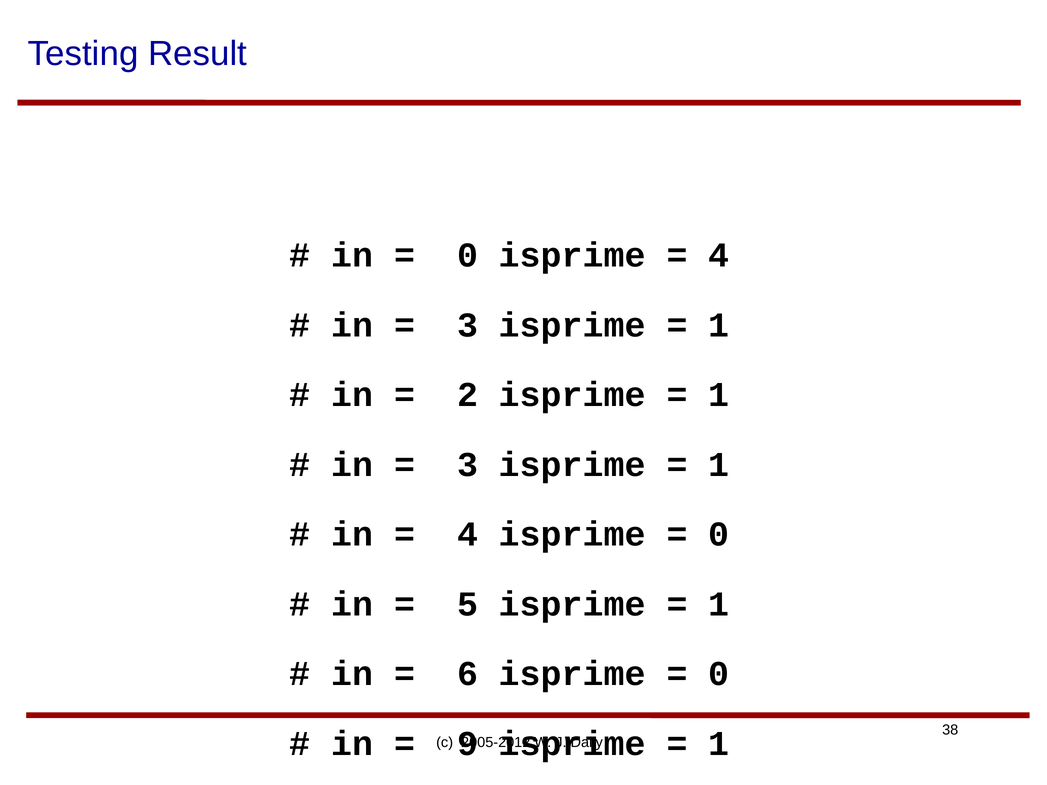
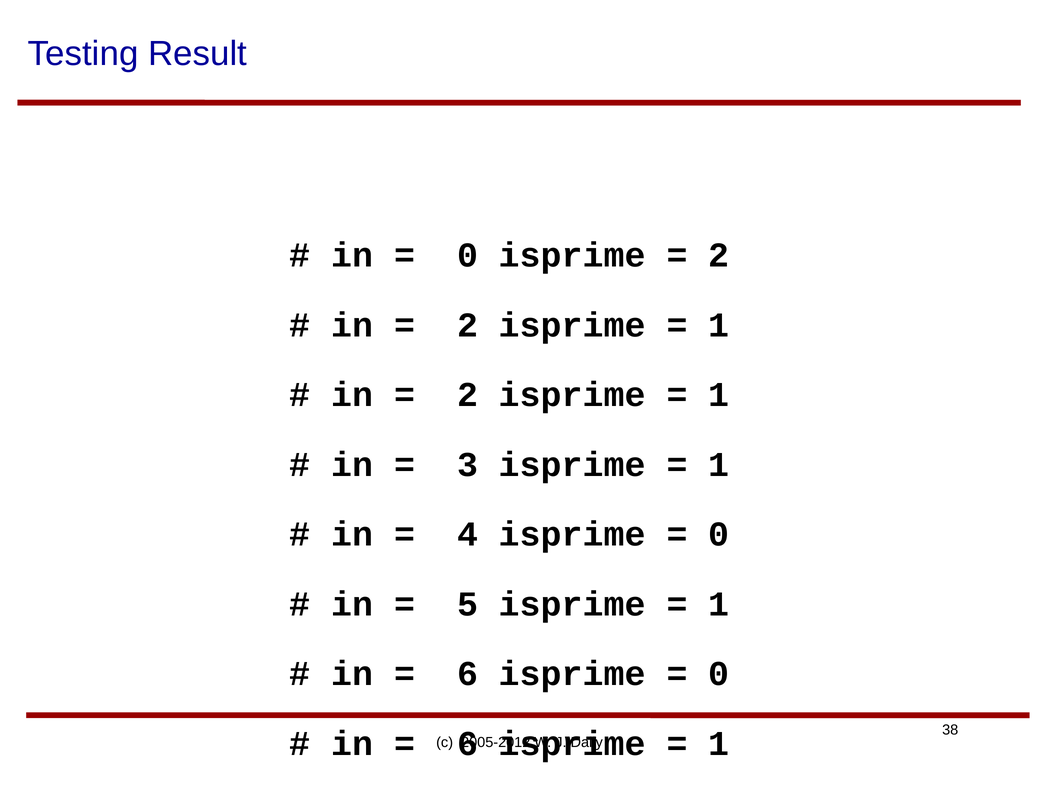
4: 4 -> 2 (719, 255)
3: 3 -> 2 (468, 325)
9: 9 -> 6 (468, 744)
